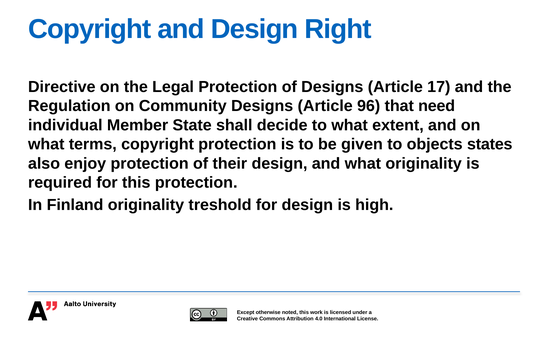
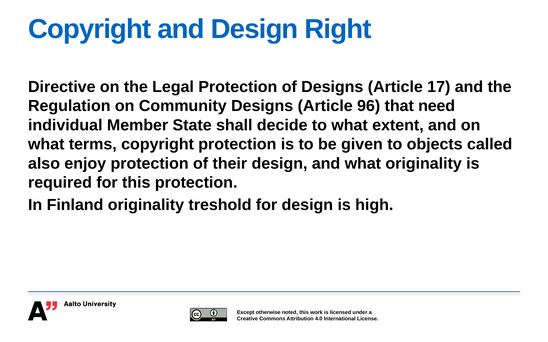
states: states -> called (490, 145)
